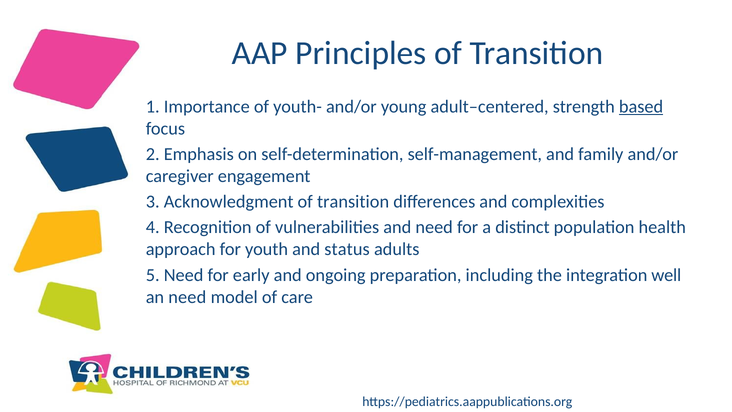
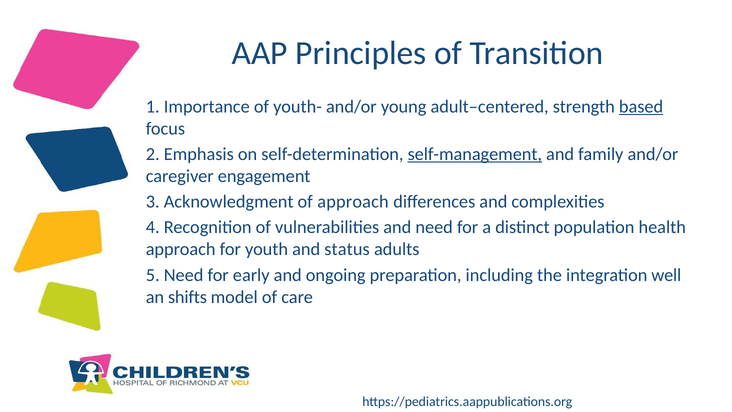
self-management underline: none -> present (475, 154)
Acknowledgment of transition: transition -> approach (353, 202)
an need: need -> shifts (187, 297)
